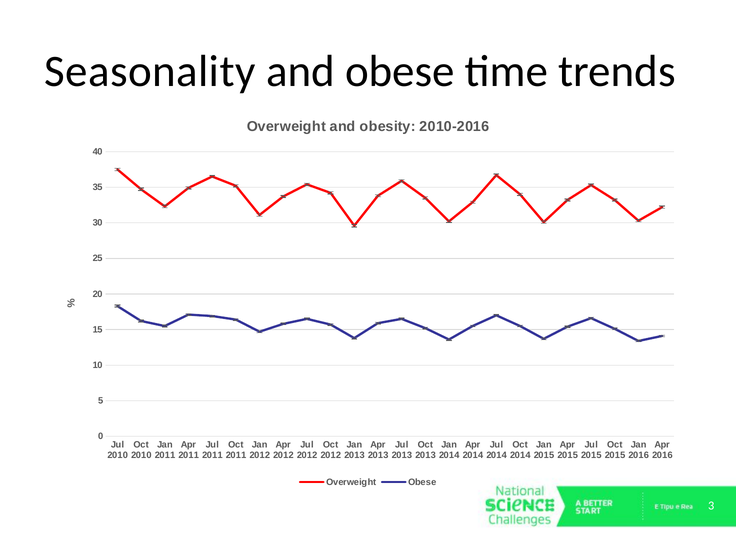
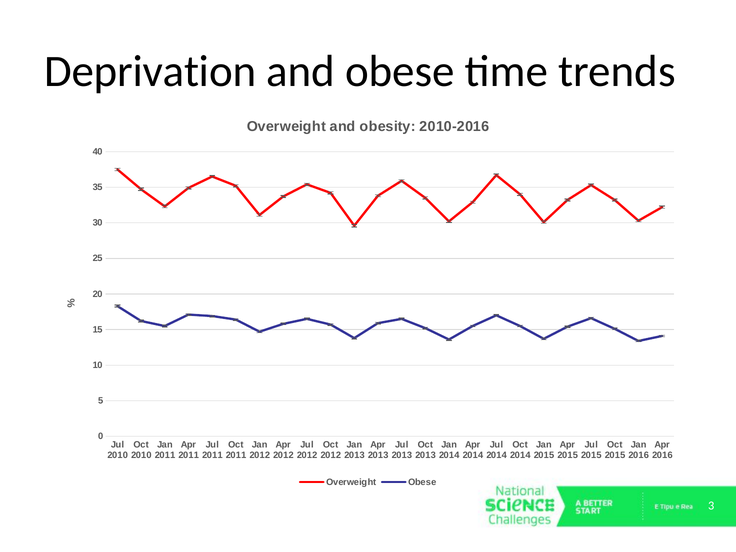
Seasonality: Seasonality -> Deprivation (150, 71)
